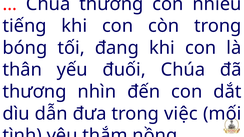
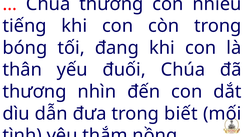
việc: việc -> biết (181, 114)
